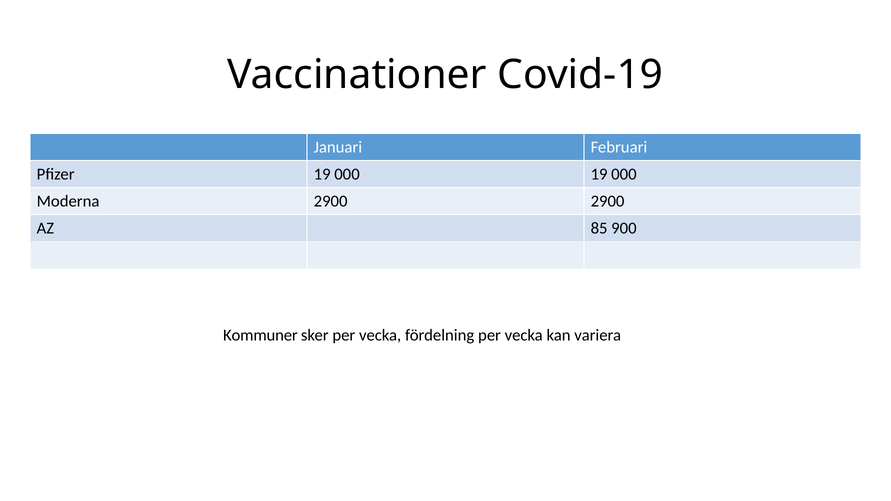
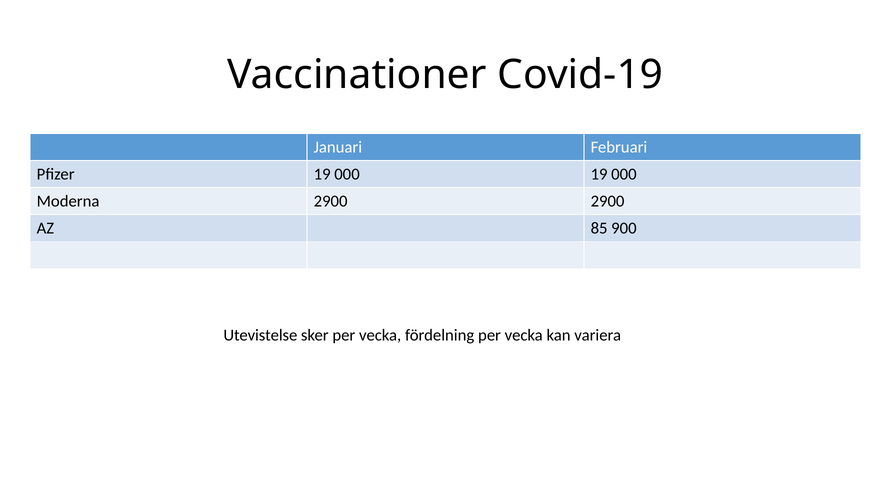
Kommuner: Kommuner -> Utevistelse (260, 335)
